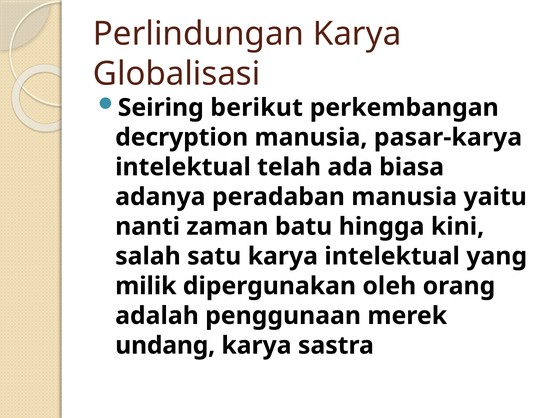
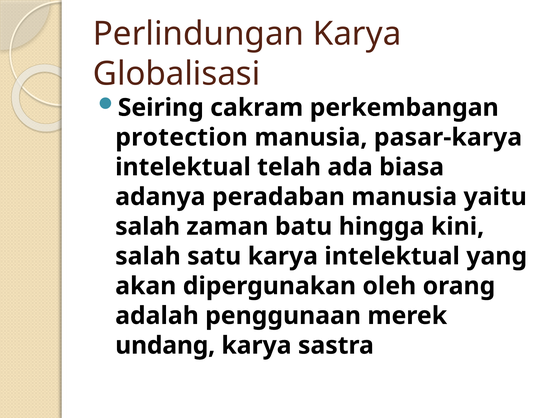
berikut: berikut -> cakram (257, 108)
decryption: decryption -> protection (182, 137)
nanti: nanti -> salah (148, 226)
milik: milik -> akan (146, 286)
